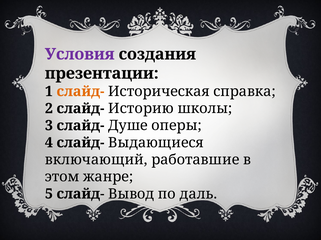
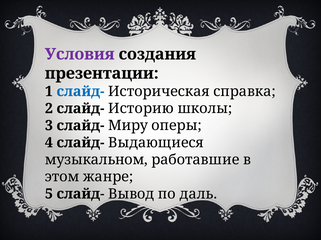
слайд- colour: orange -> blue (81, 92)
Душе: Душе -> Миру (128, 126)
включающий: включающий -> музыкальном (96, 160)
